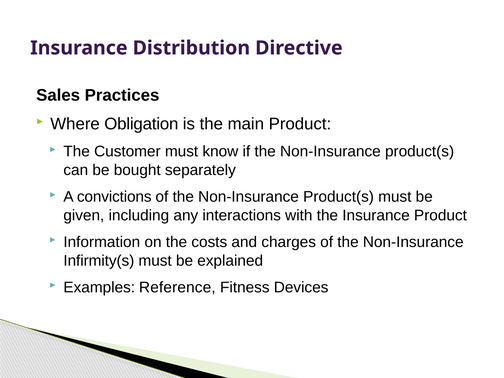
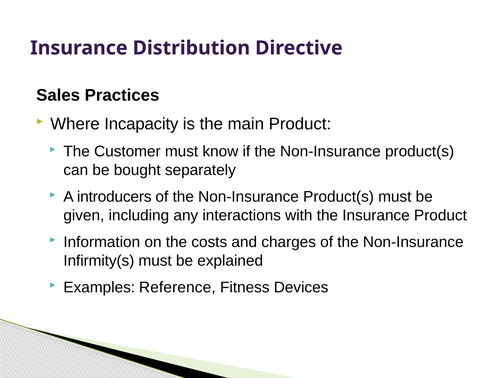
Obligation: Obligation -> Incapacity (141, 124)
convictions: convictions -> introducers (114, 197)
